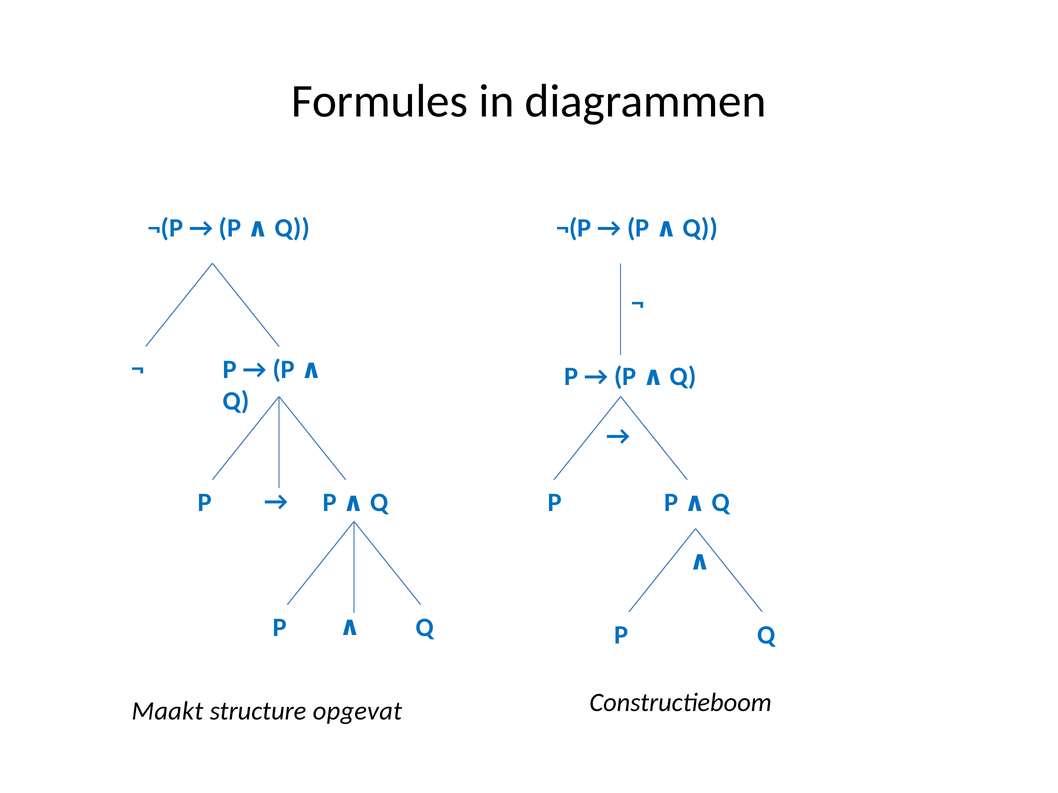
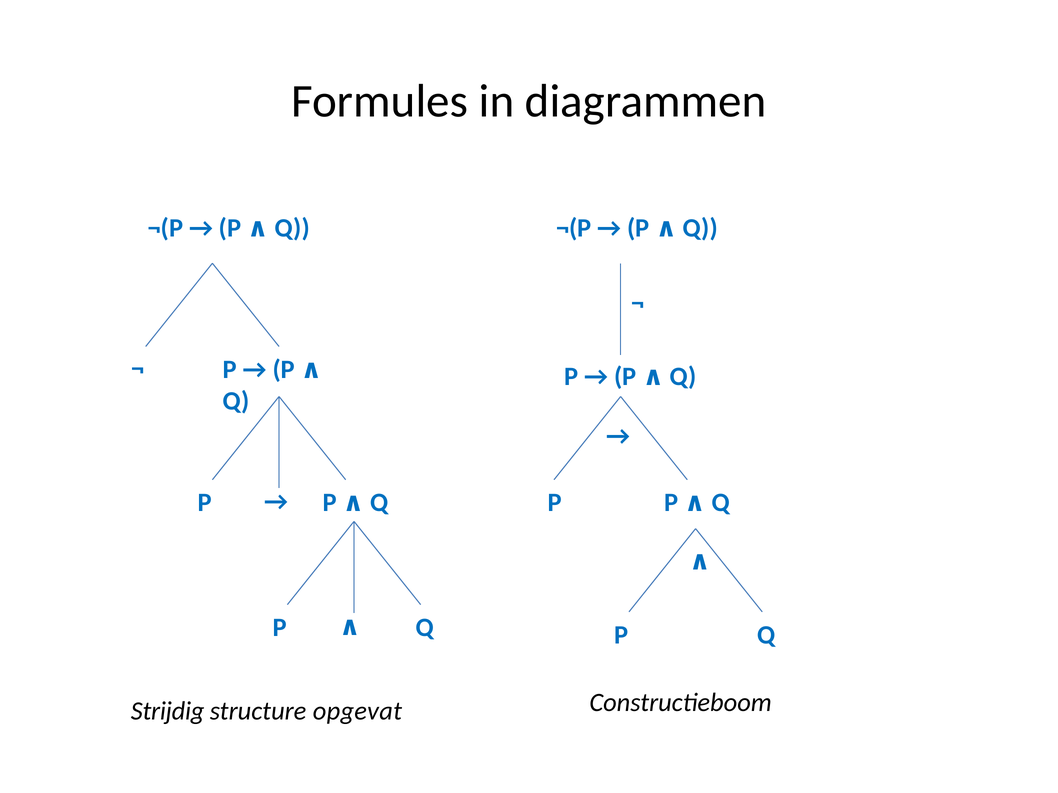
Maakt: Maakt -> Strijdig (168, 711)
